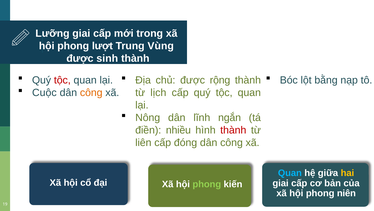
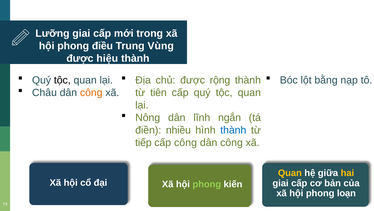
lượt: lượt -> điều (102, 46)
sinh: sinh -> hiệu (107, 58)
tộc colour: red -> black (62, 80)
Cuộc: Cuộc -> Châu (44, 92)
lịch: lịch -> tiên (158, 92)
thành colour: red -> blue (233, 130)
liên: liên -> tiếp (143, 142)
cấp đóng: đóng -> công (185, 142)
Quan colour: light blue -> yellow (290, 173)
niên: niên -> loạn (346, 193)
